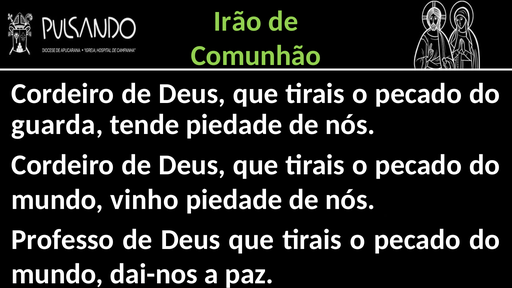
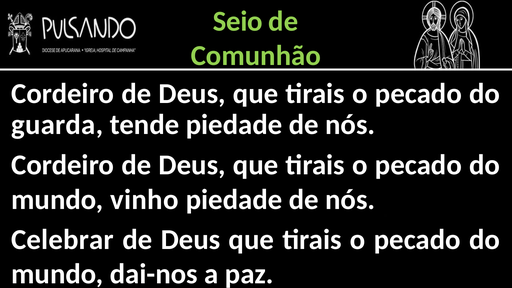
Irão: Irão -> Seio (238, 21)
Professo: Professo -> Celebrar (62, 240)
